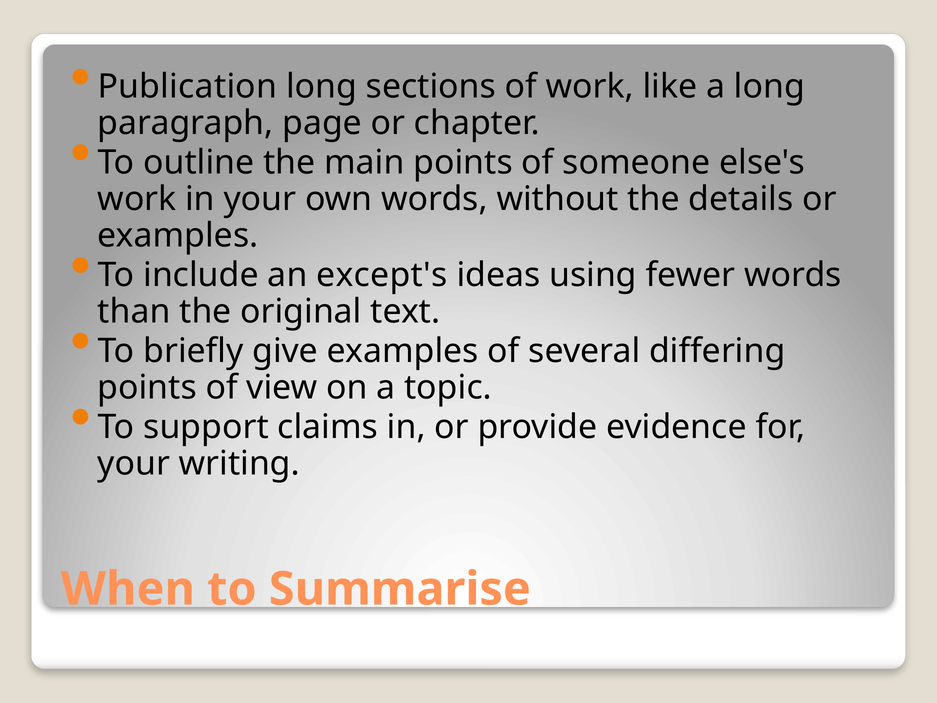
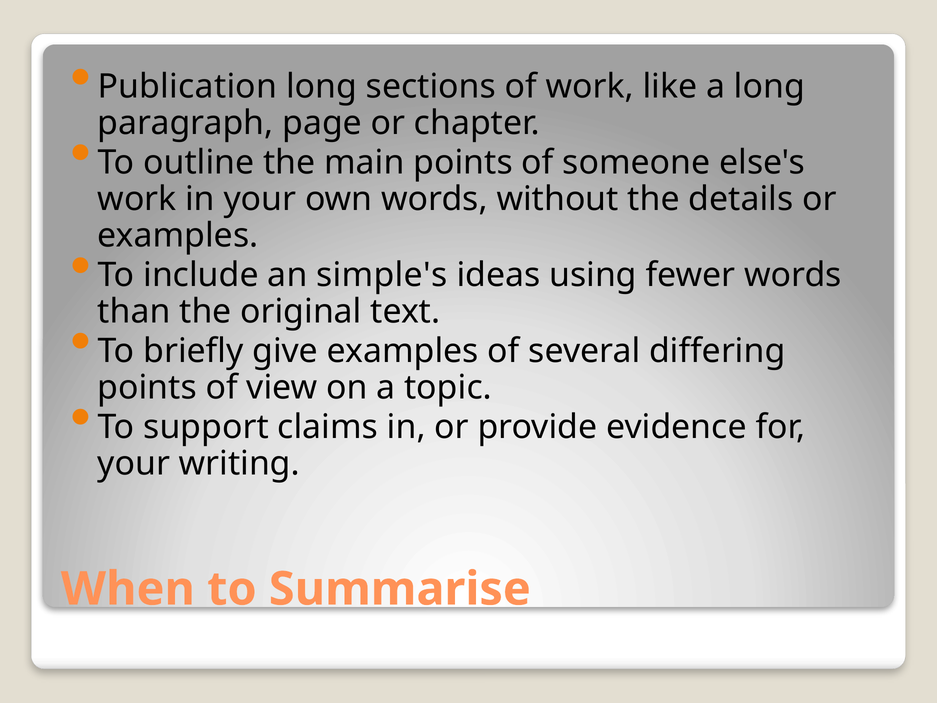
except's: except's -> simple's (382, 275)
